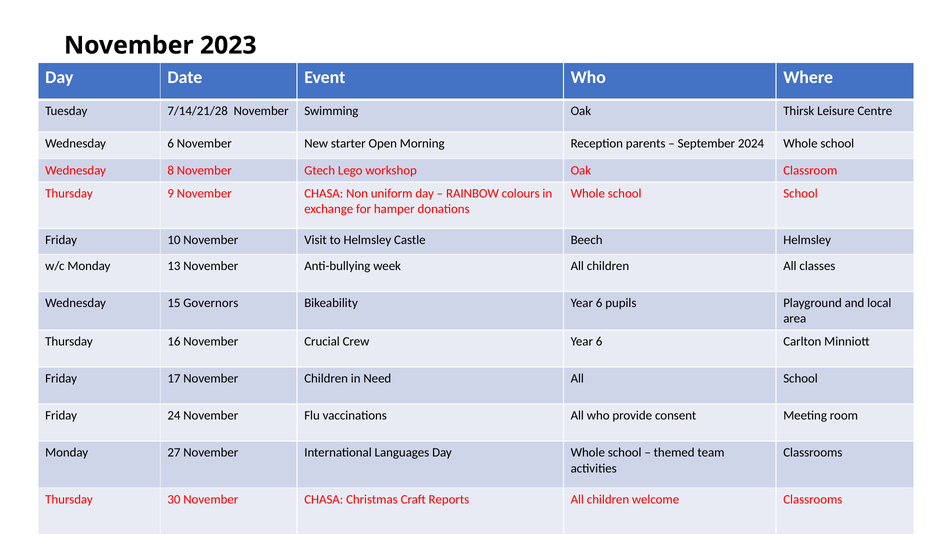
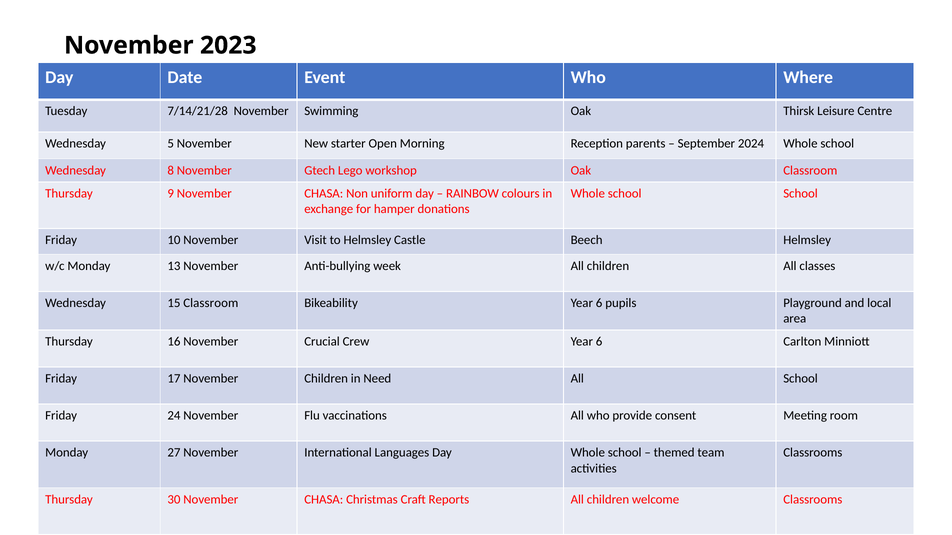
Wednesday 6: 6 -> 5 (171, 144)
15 Governors: Governors -> Classroom (211, 303)
